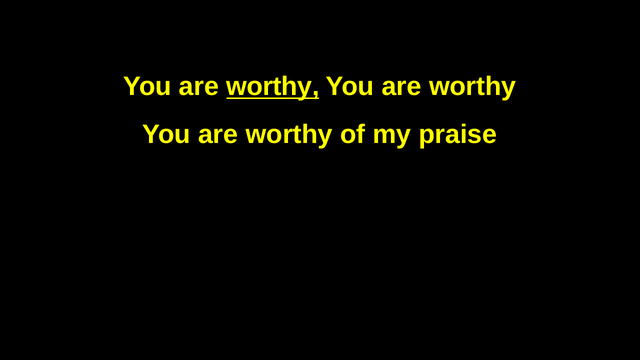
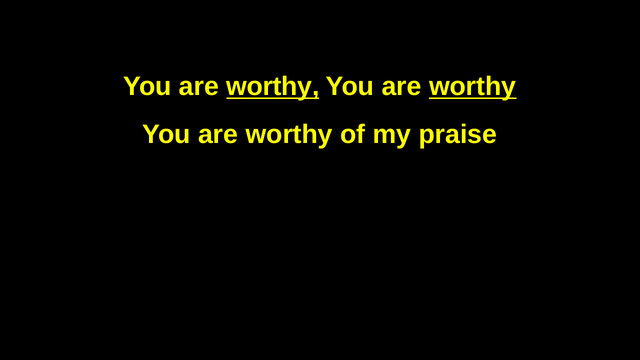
worthy underline: none -> present (473, 87)
